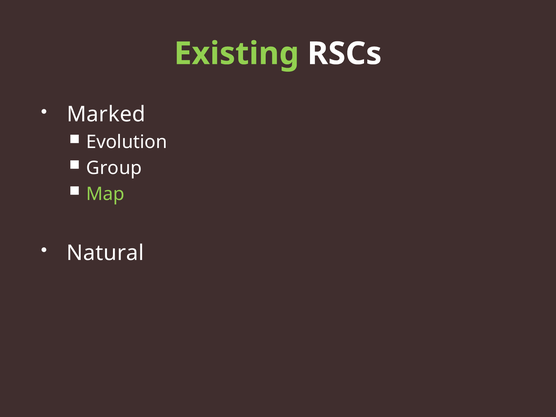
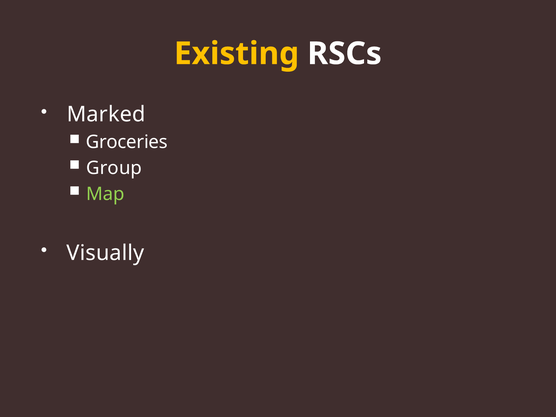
Existing colour: light green -> yellow (237, 54)
Evolution: Evolution -> Groceries (127, 142)
Natural: Natural -> Visually (105, 253)
